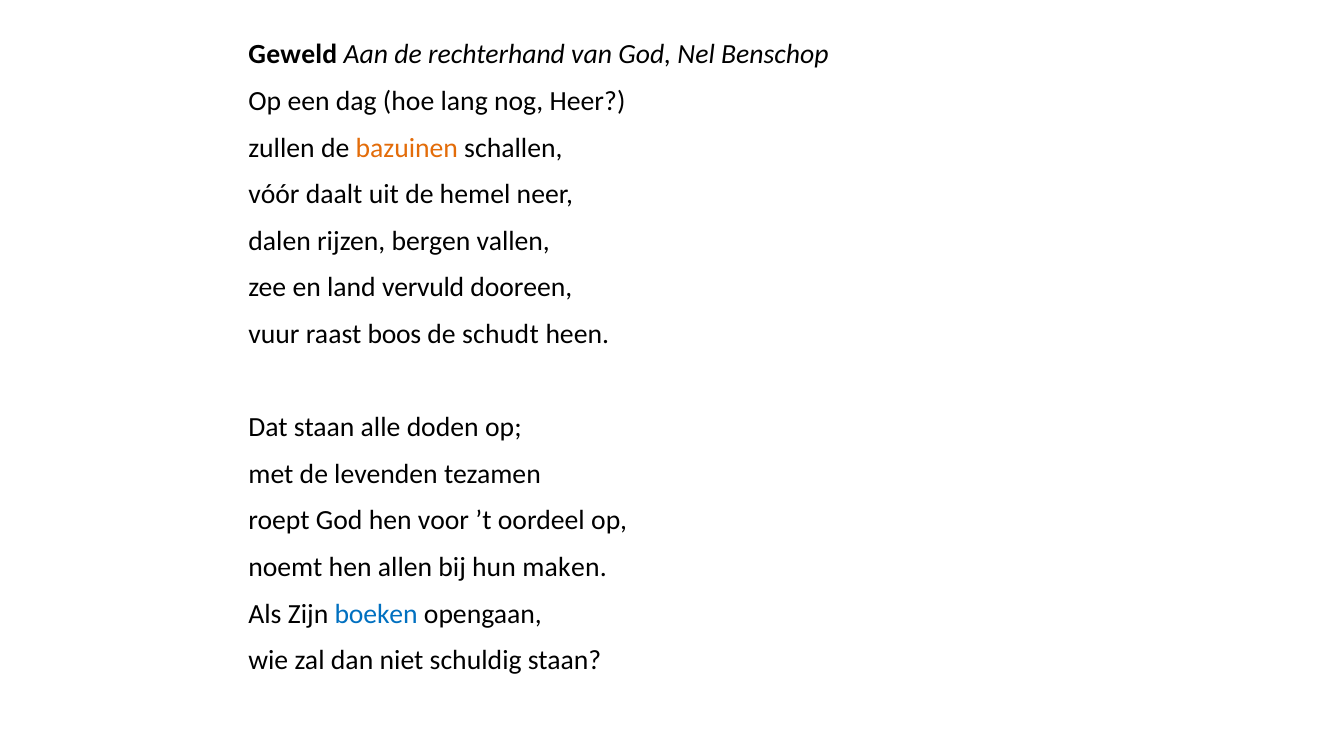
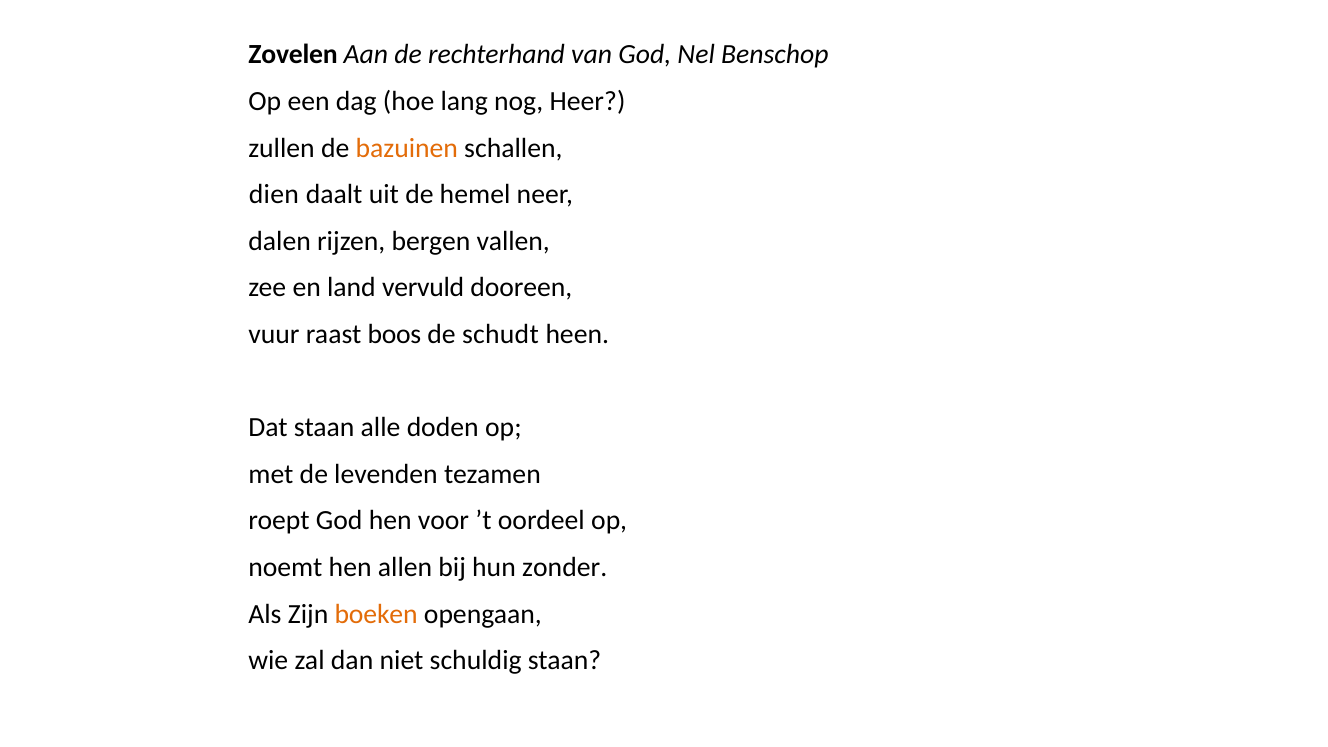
Geweld: Geweld -> Zovelen (293, 55)
vóór: vóór -> dien (274, 195)
maken: maken -> zonder (565, 567)
boeken colour: blue -> orange (376, 614)
